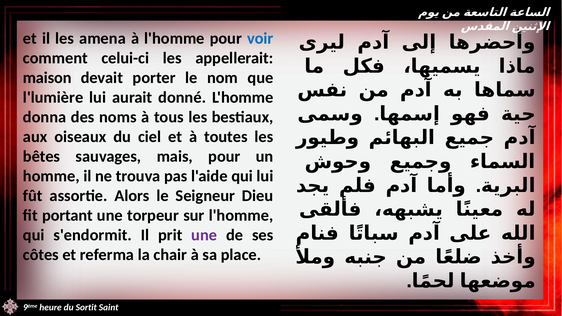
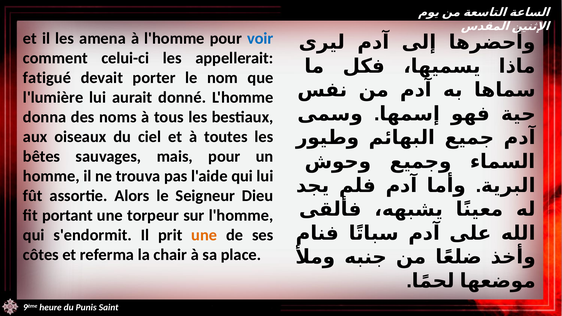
maison: maison -> fatigué (47, 78)
une colour: purple -> orange (204, 235)
Sortit: Sortit -> Punis (86, 308)
